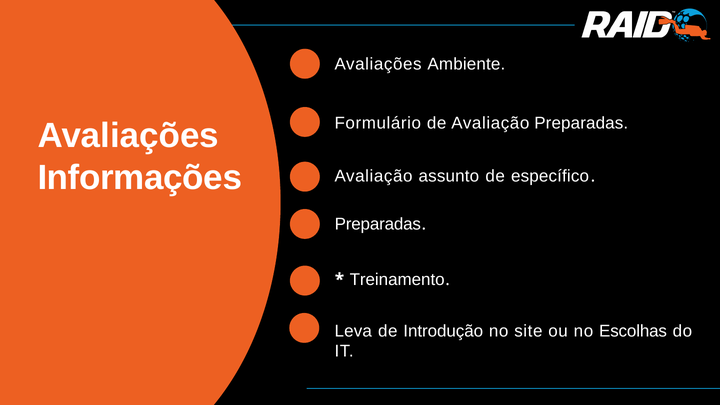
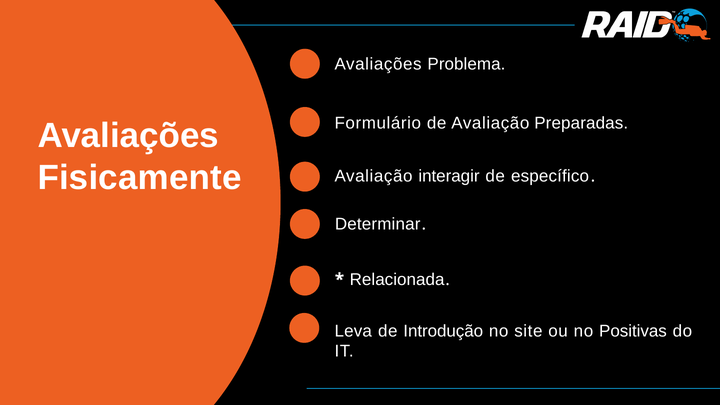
Ambiente: Ambiente -> Problema (466, 64)
Informações: Informações -> Fisicamente (140, 178)
assunto: assunto -> interagir (449, 176)
Preparadas: Preparadas -> Determinar (378, 224)
Treinamento: Treinamento -> Relacionada (397, 280)
Escolhas: Escolhas -> Positivas (633, 331)
